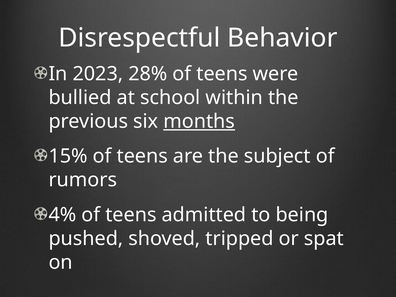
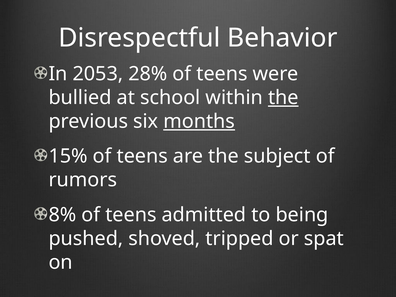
2023: 2023 -> 2053 (98, 74)
the underline: none -> present (283, 98)
4%: 4% -> 8% (62, 215)
